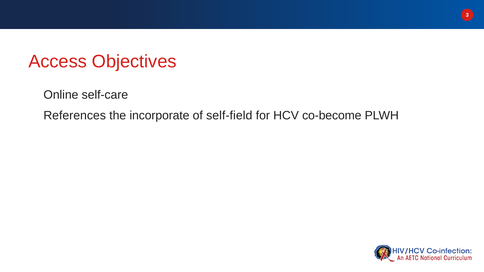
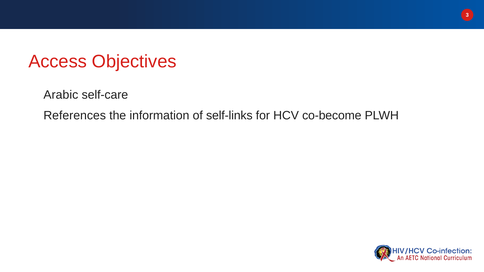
Online: Online -> Arabic (61, 95)
incorporate: incorporate -> information (159, 115)
self-field: self-field -> self-links (229, 115)
